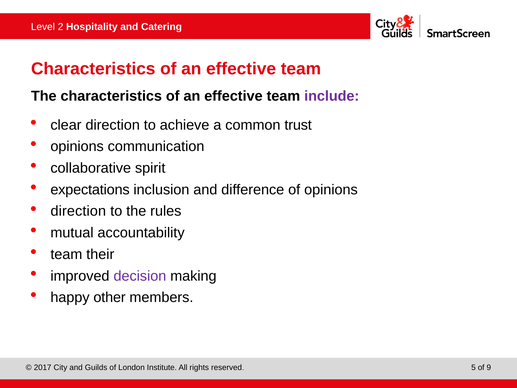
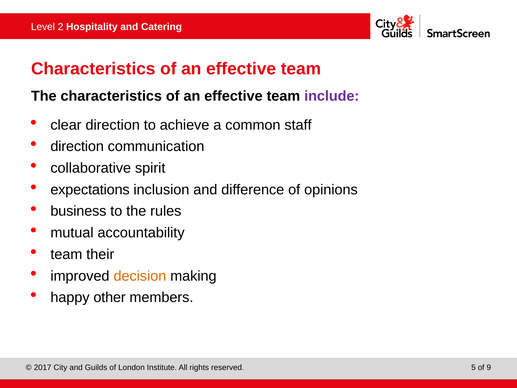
trust: trust -> staff (298, 125)
opinions: opinions -> direction (77, 146)
direction: direction -> business (78, 211)
decision colour: purple -> orange (140, 276)
